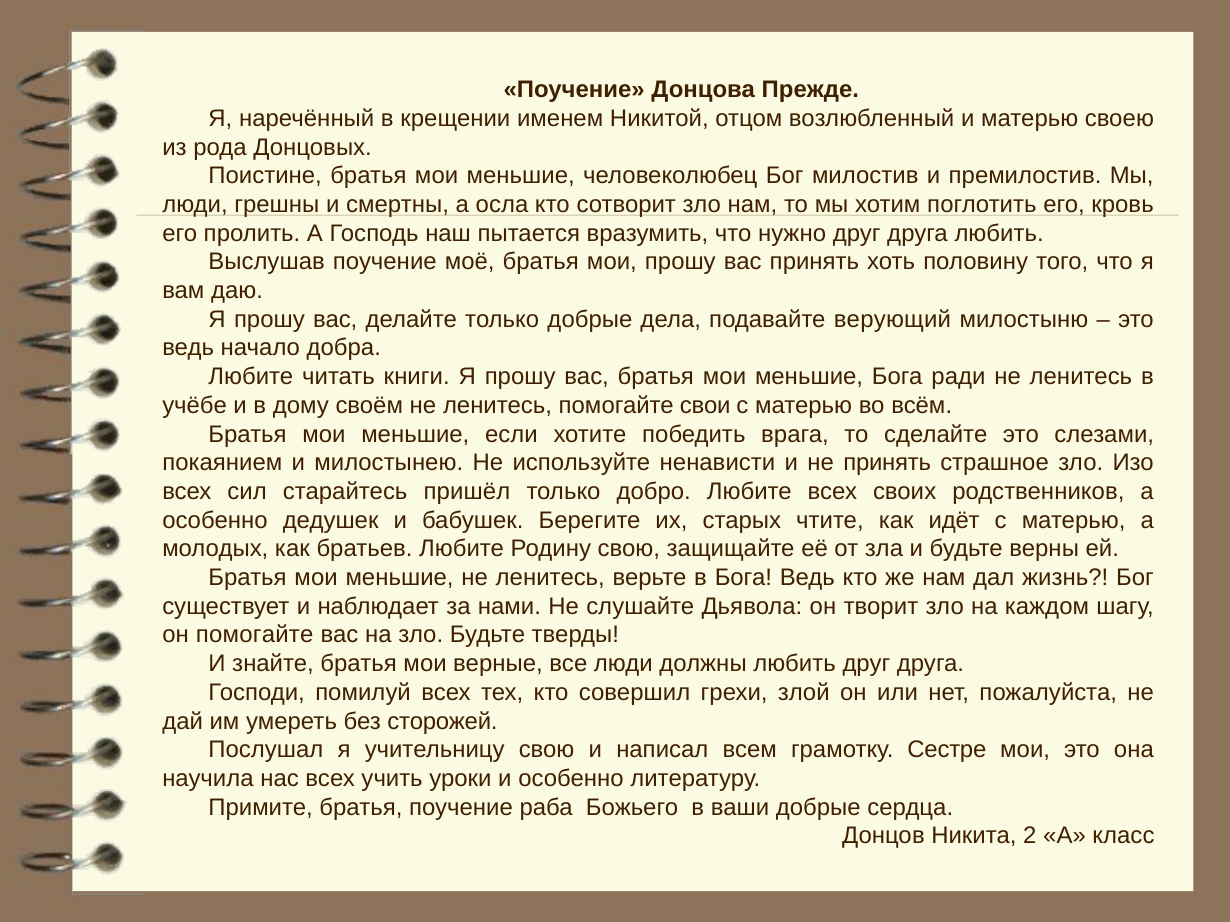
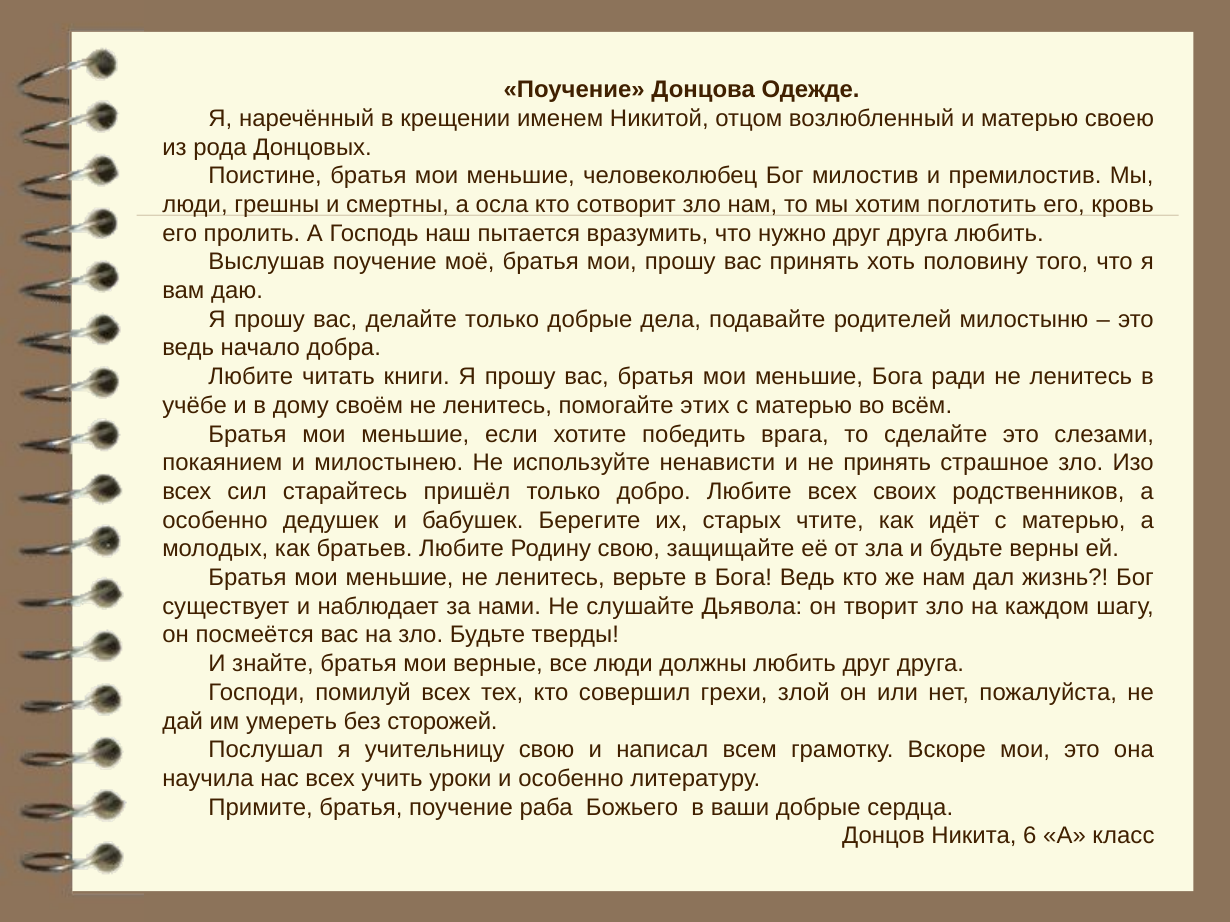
Прежде: Прежде -> Одежде (811, 90)
верующий: верующий -> родителей (893, 320)
свои: свои -> этих (705, 406)
он помогайте: помогайте -> посмеётся (255, 635)
Сестре: Сестре -> Вскоре (947, 750)
2: 2 -> 6 (1030, 836)
